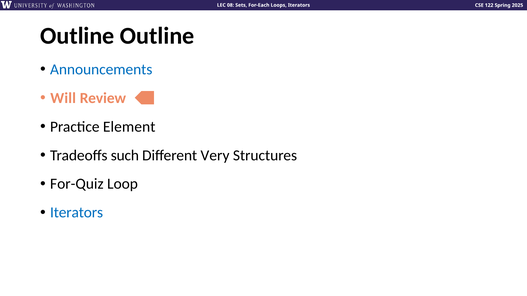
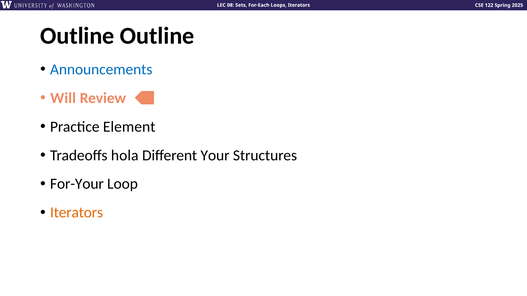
such: such -> hola (125, 156)
Very: Very -> Your (215, 156)
For-Quiz: For-Quiz -> For-Your (77, 184)
Iterators colour: blue -> orange (77, 213)
